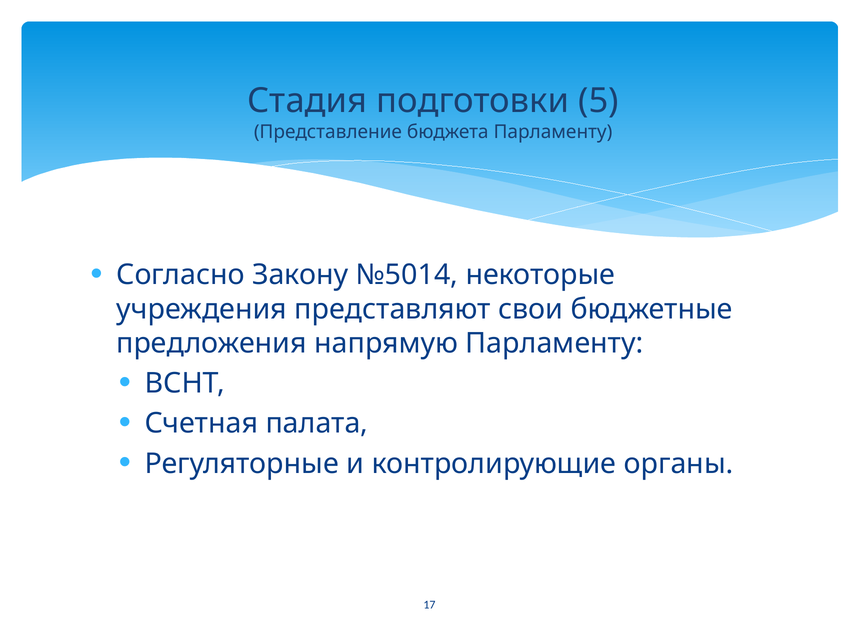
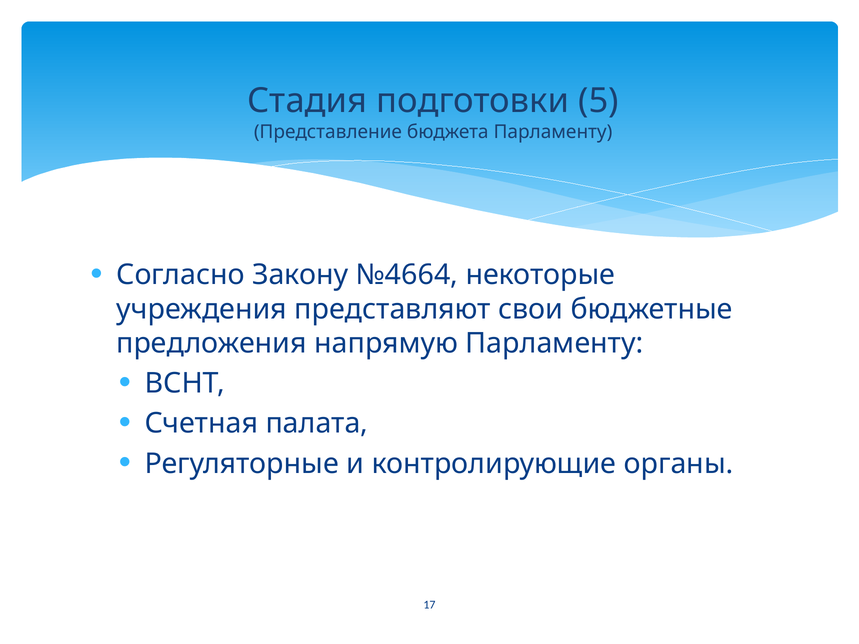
№5014: №5014 -> №4664 (407, 275)
